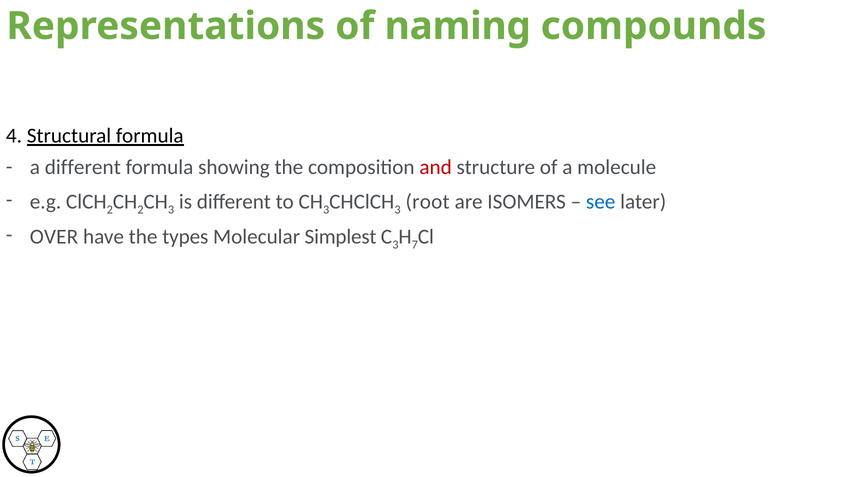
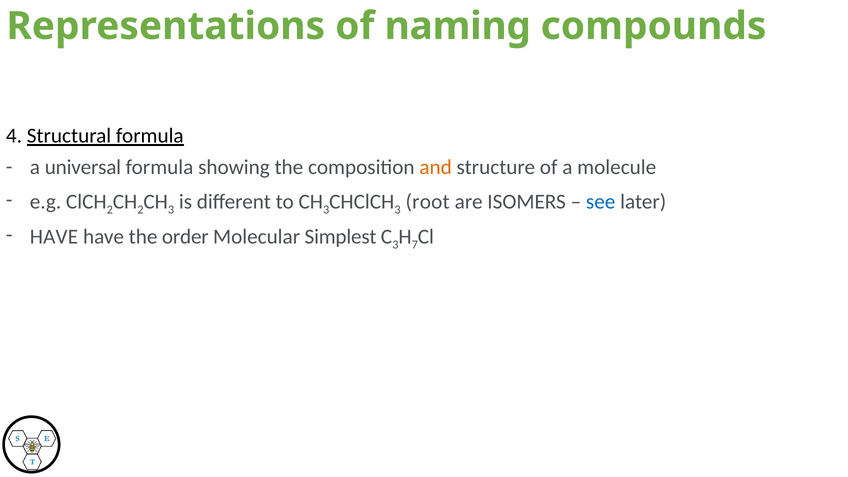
a different: different -> universal (83, 167)
and colour: red -> orange (436, 167)
OVER: OVER -> HAVE (54, 237)
types: types -> order (185, 237)
